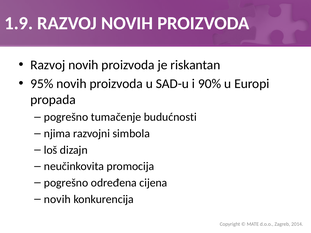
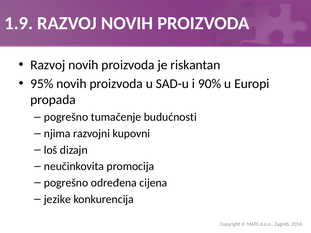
simbola: simbola -> kupovni (131, 134)
novih: novih -> jezike (57, 199)
